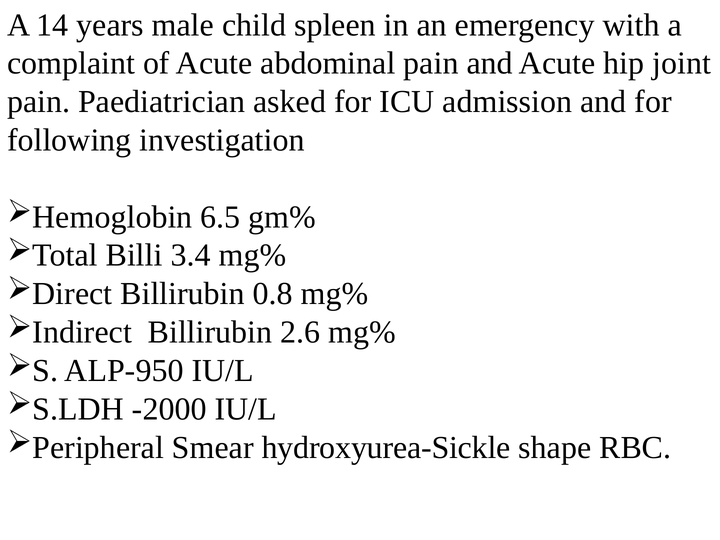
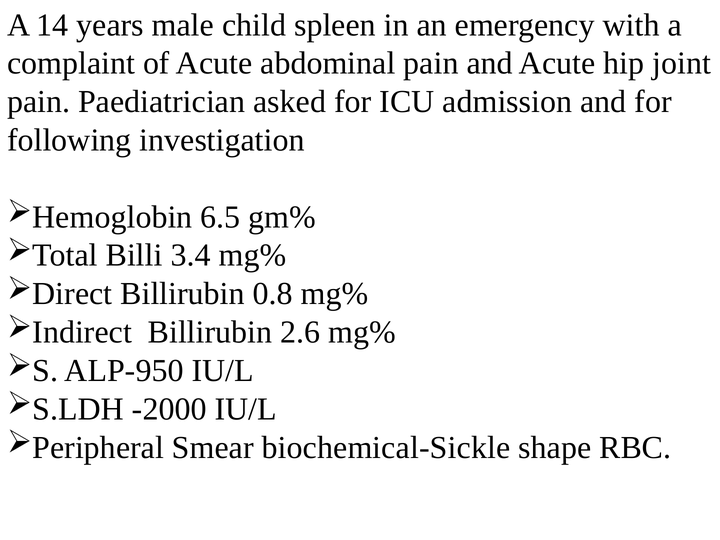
hydroxyurea-Sickle: hydroxyurea-Sickle -> biochemical-Sickle (386, 447)
